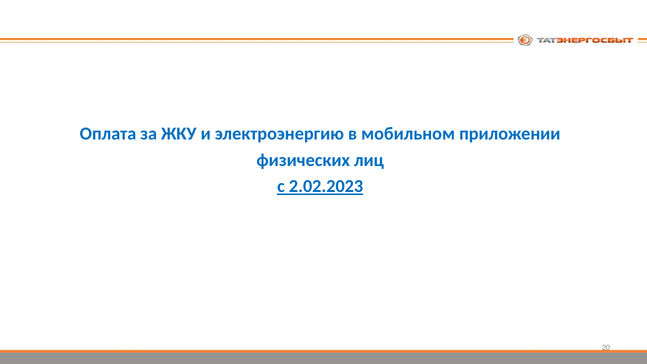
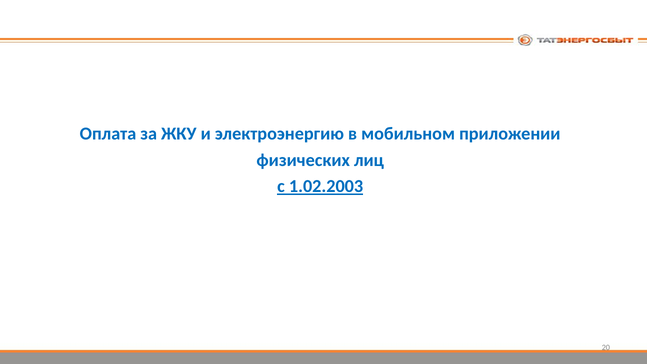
2.02.2023: 2.02.2023 -> 1.02.2003 (326, 186)
